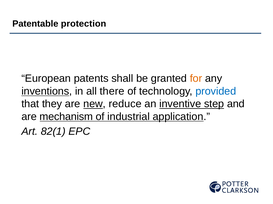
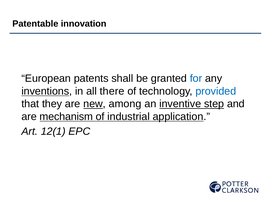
protection: protection -> innovation (84, 24)
for colour: orange -> blue (196, 79)
reduce: reduce -> among (125, 104)
82(1: 82(1 -> 12(1 (53, 132)
